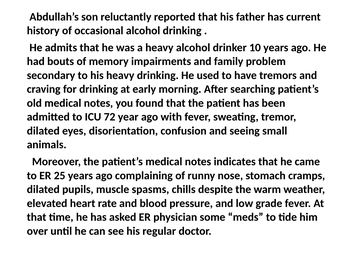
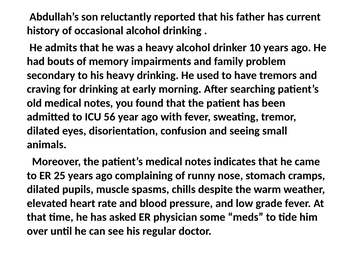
72: 72 -> 56 (110, 117)
